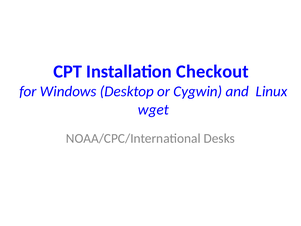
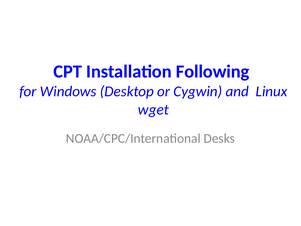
Checkout: Checkout -> Following (213, 72)
